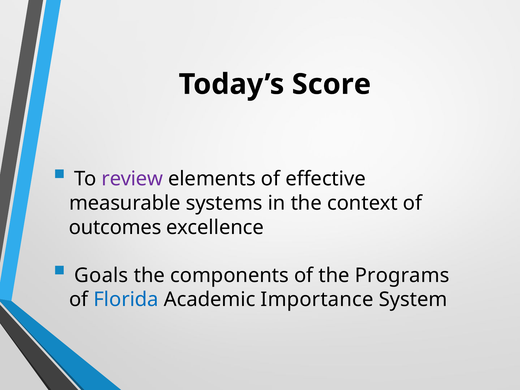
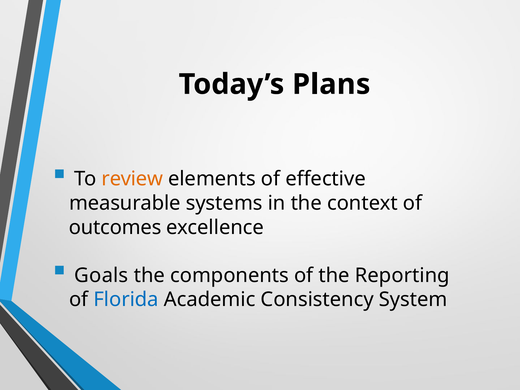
Score: Score -> Plans (331, 84)
review colour: purple -> orange (132, 179)
Programs: Programs -> Reporting (402, 275)
Importance: Importance -> Consistency (317, 300)
